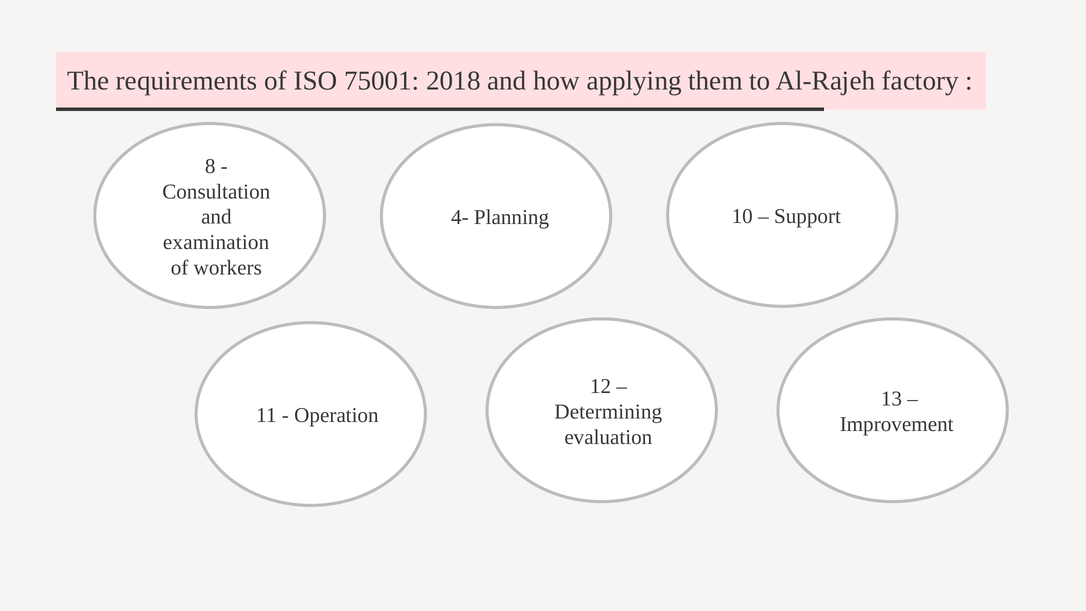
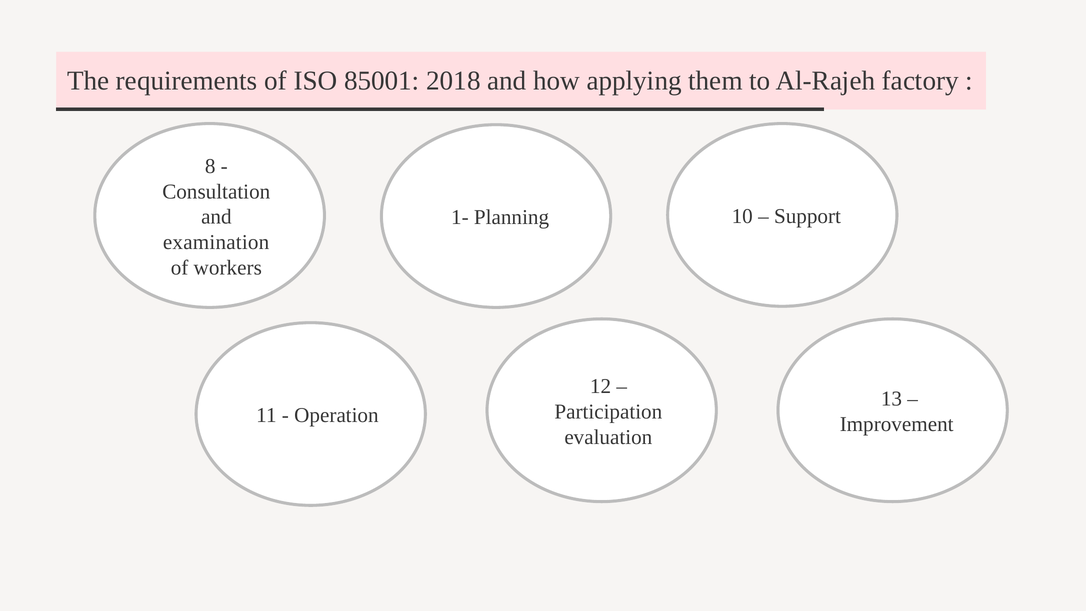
75001: 75001 -> 85001 (382, 81)
4-: 4- -> 1- (460, 217)
Determining: Determining -> Participation (608, 412)
